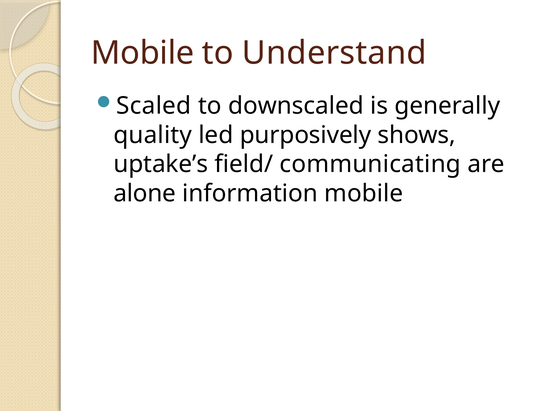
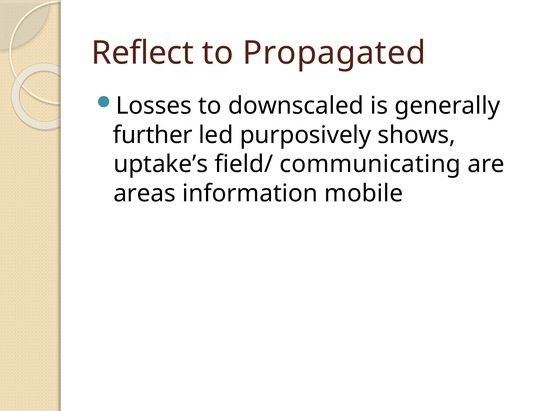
Mobile: Mobile -> Reflect (143, 53)
Understand: Understand -> Propagated (334, 53)
Scaled: Scaled -> Losses (154, 106)
quality: quality -> further (153, 135)
alone: alone -> areas (145, 193)
